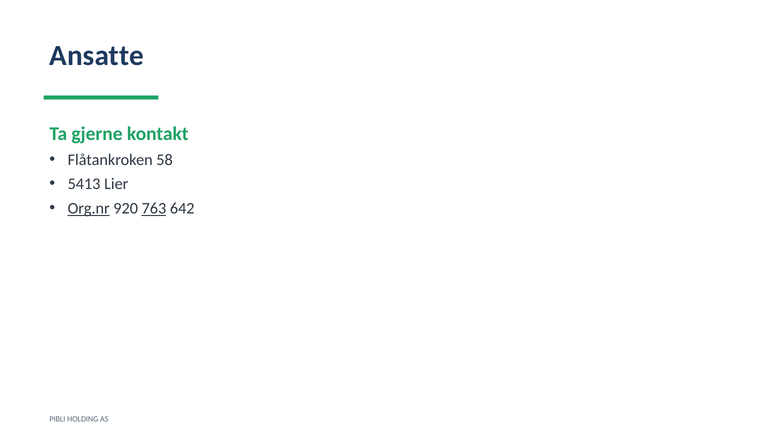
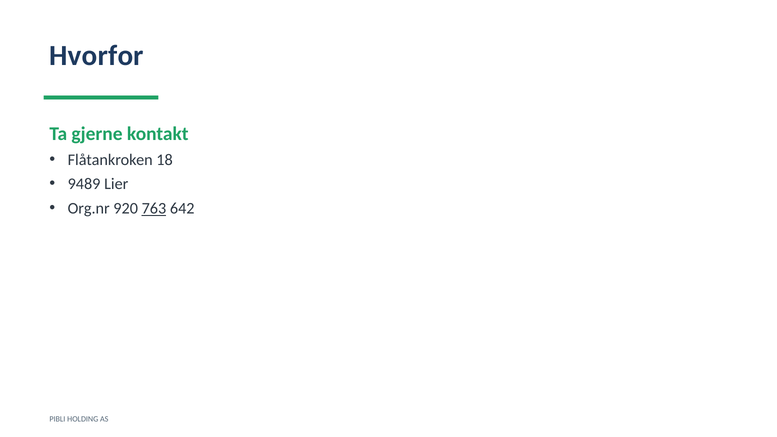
Ansatte: Ansatte -> Hvorfor (97, 55)
58: 58 -> 18 (165, 160)
5413: 5413 -> 9489 (84, 184)
Org.nr underline: present -> none (89, 208)
